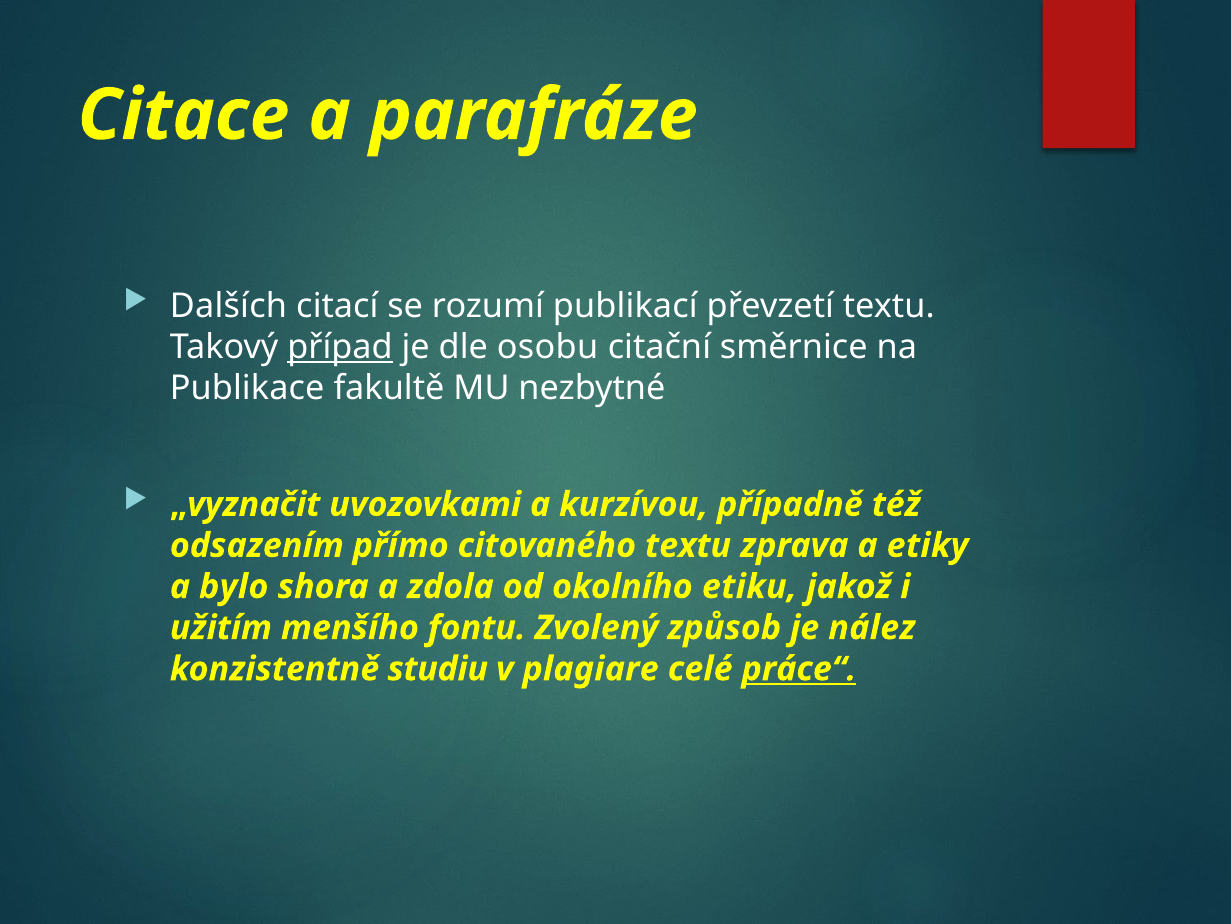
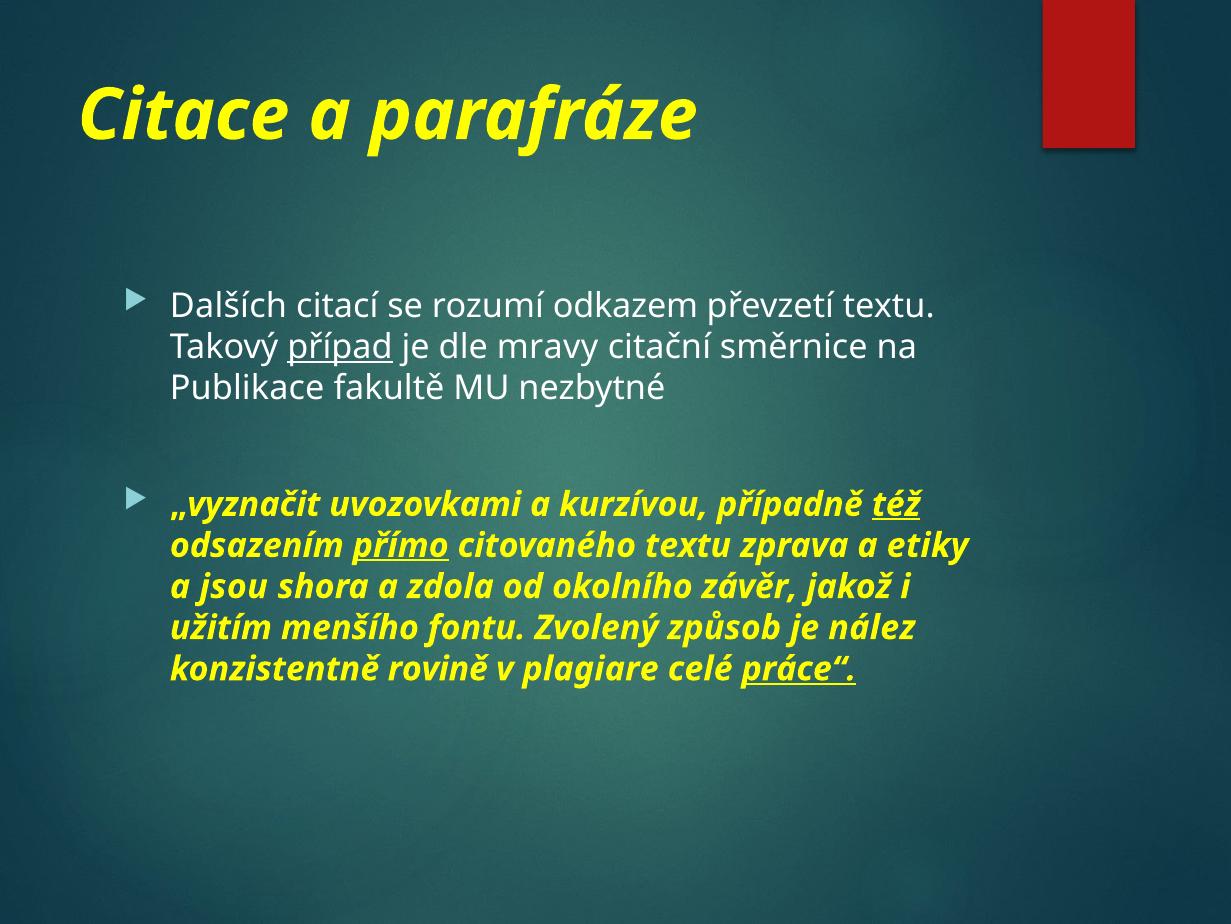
publikací: publikací -> odkazem (625, 305)
osobu: osobu -> mravy (548, 347)
též underline: none -> present (896, 504)
přímo underline: none -> present (401, 545)
bylo: bylo -> jsou (234, 586)
etiku: etiku -> závěr (750, 586)
studiu: studiu -> rovině (438, 668)
